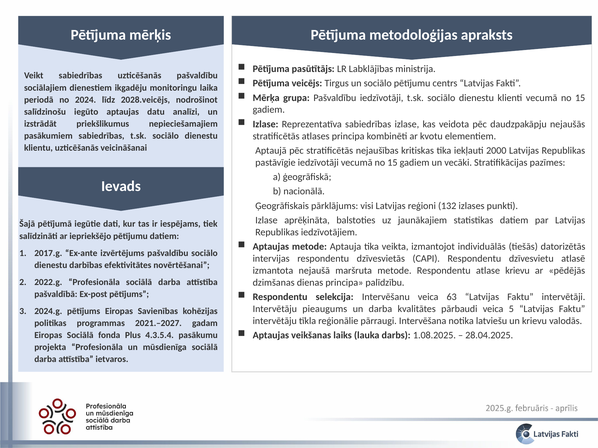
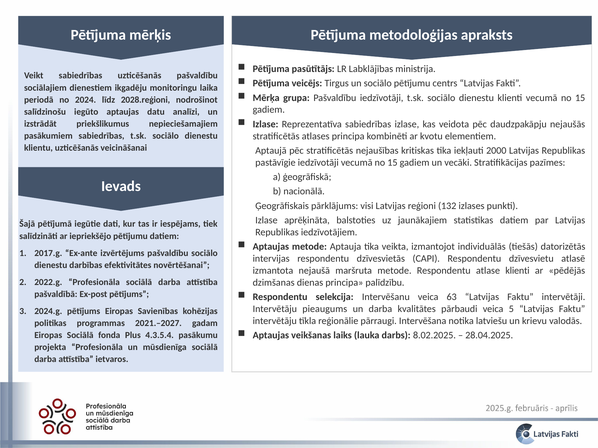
2028.veicējs: 2028.veicējs -> 2028.reģioni (145, 100)
atlase krievu: krievu -> klienti (517, 271)
1.08.2025: 1.08.2025 -> 8.02.2025 (434, 336)
